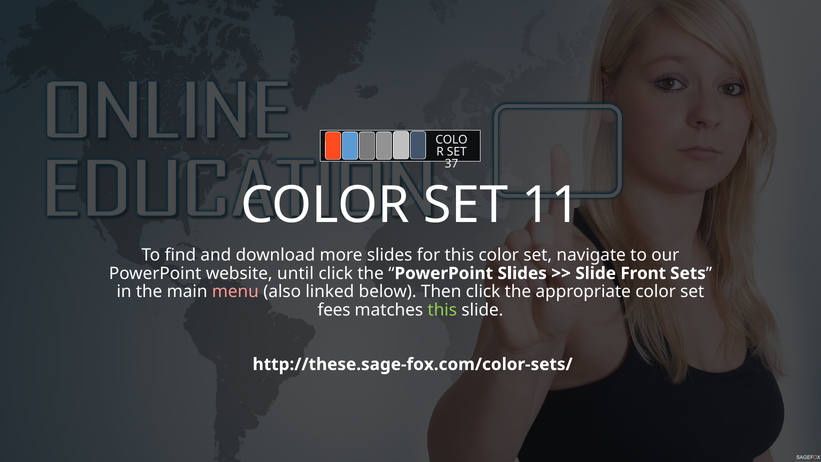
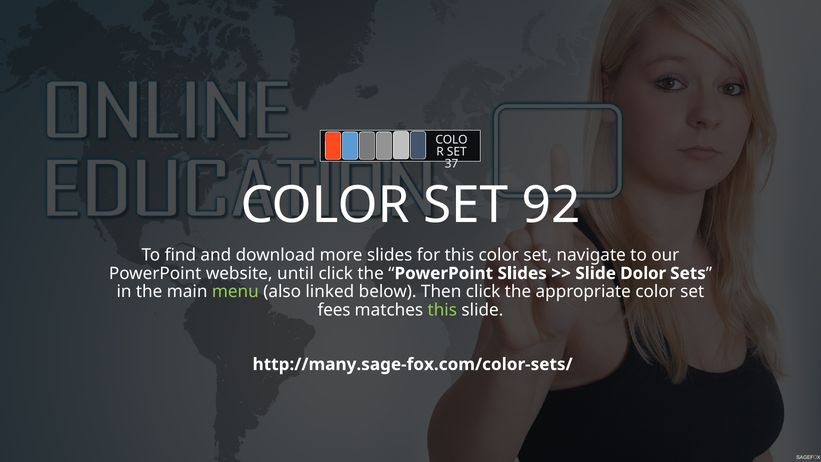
11: 11 -> 92 (551, 205)
Front: Front -> Dolor (643, 273)
menu colour: pink -> light green (235, 292)
http://these.sage-fox.com/color-sets/: http://these.sage-fox.com/color-sets/ -> http://many.sage-fox.com/color-sets/ (413, 364)
